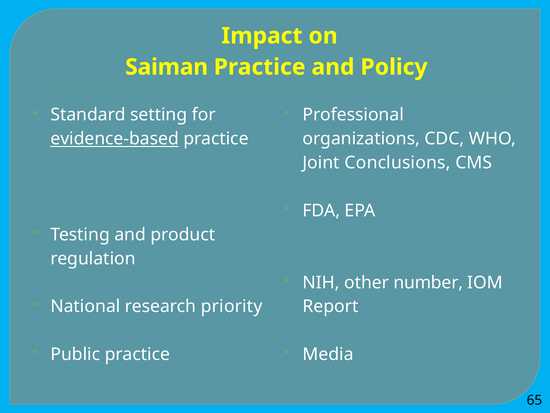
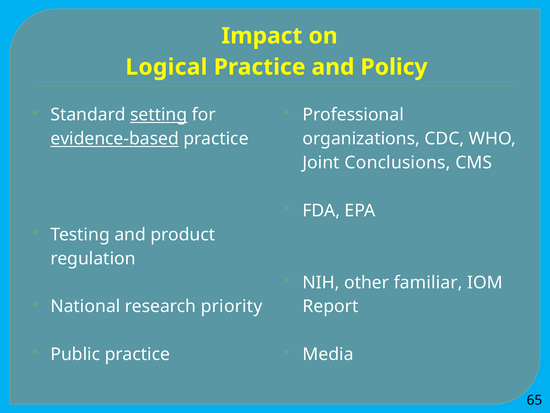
Saiman: Saiman -> Logical (166, 67)
setting underline: none -> present (159, 115)
number: number -> familiar (428, 282)
